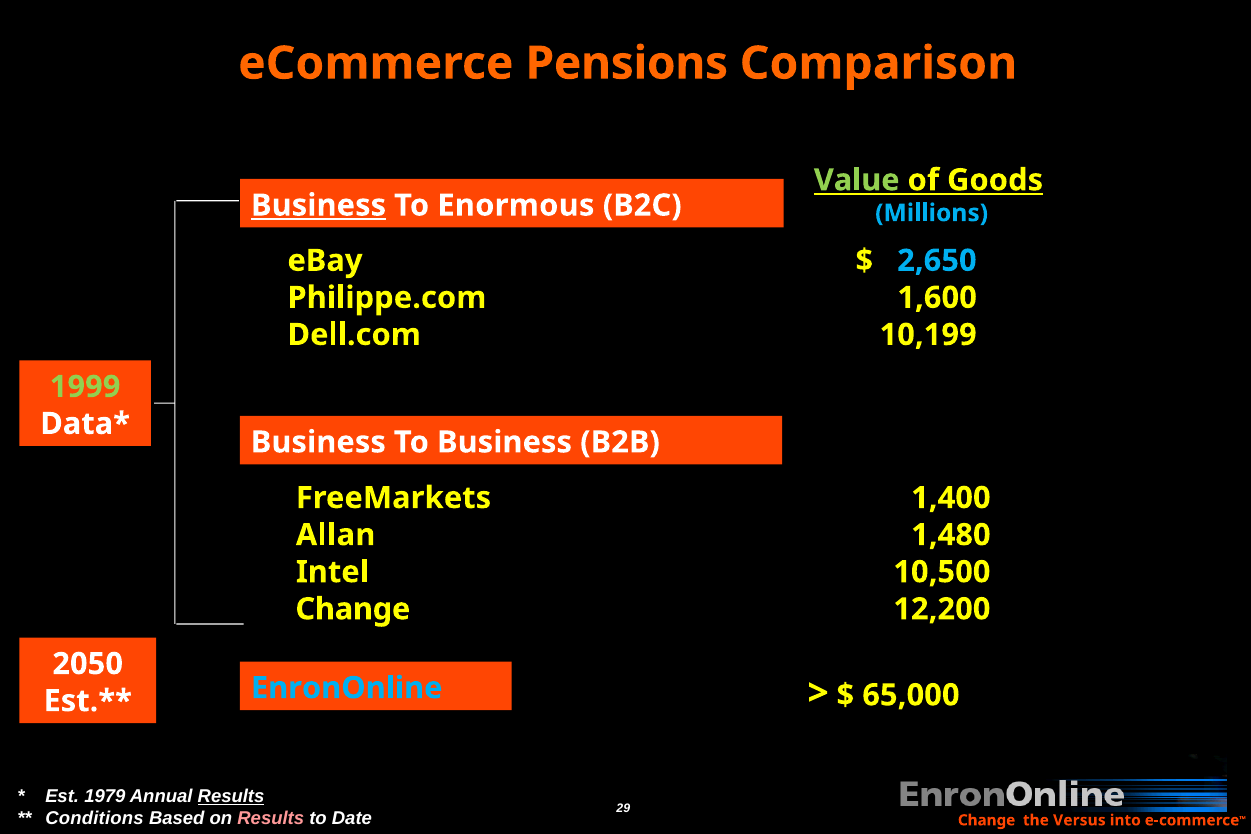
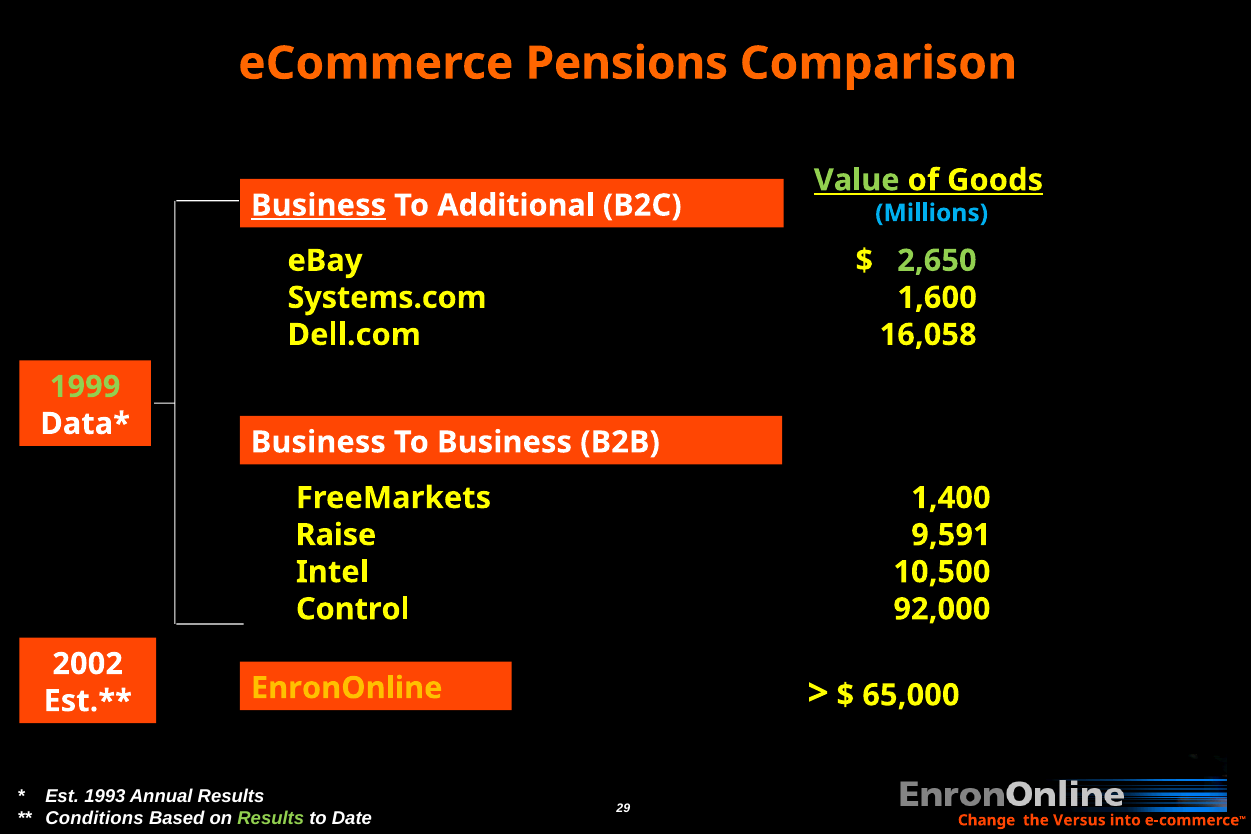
Enormous: Enormous -> Additional (516, 205)
2,650 colour: light blue -> light green (937, 261)
Philippe.com: Philippe.com -> Systems.com (387, 298)
10,199: 10,199 -> 16,058 (928, 335)
Allan: Allan -> Raise (336, 535)
1,480: 1,480 -> 9,591 (951, 535)
Change: Change -> Control (353, 609)
12,200: 12,200 -> 92,000 (942, 609)
2050: 2050 -> 2002 (88, 664)
EnronOnline colour: light blue -> yellow (347, 688)
1979: 1979 -> 1993 (105, 796)
Results underline: present -> none (231, 796)
Results colour: pink -> light green (271, 819)
